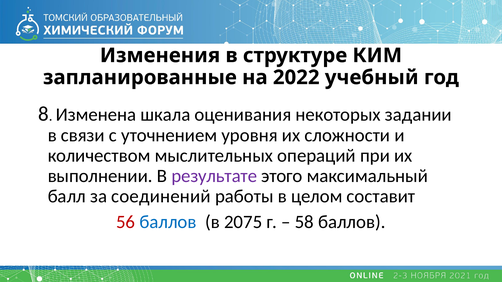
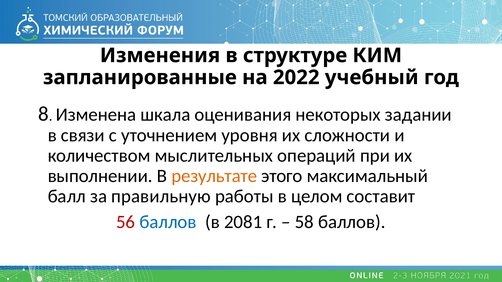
результате colour: purple -> orange (214, 176)
соединений: соединений -> правильную (161, 197)
2075: 2075 -> 2081 (243, 222)
